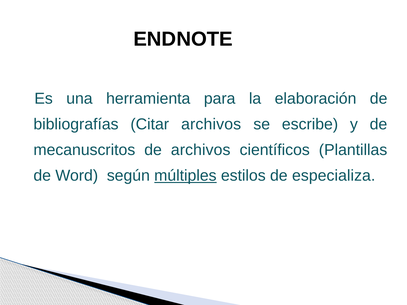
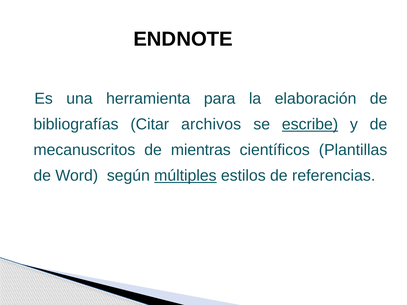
escribe underline: none -> present (310, 124)
de archivos: archivos -> mientras (201, 150)
especializa: especializa -> referencias (334, 176)
